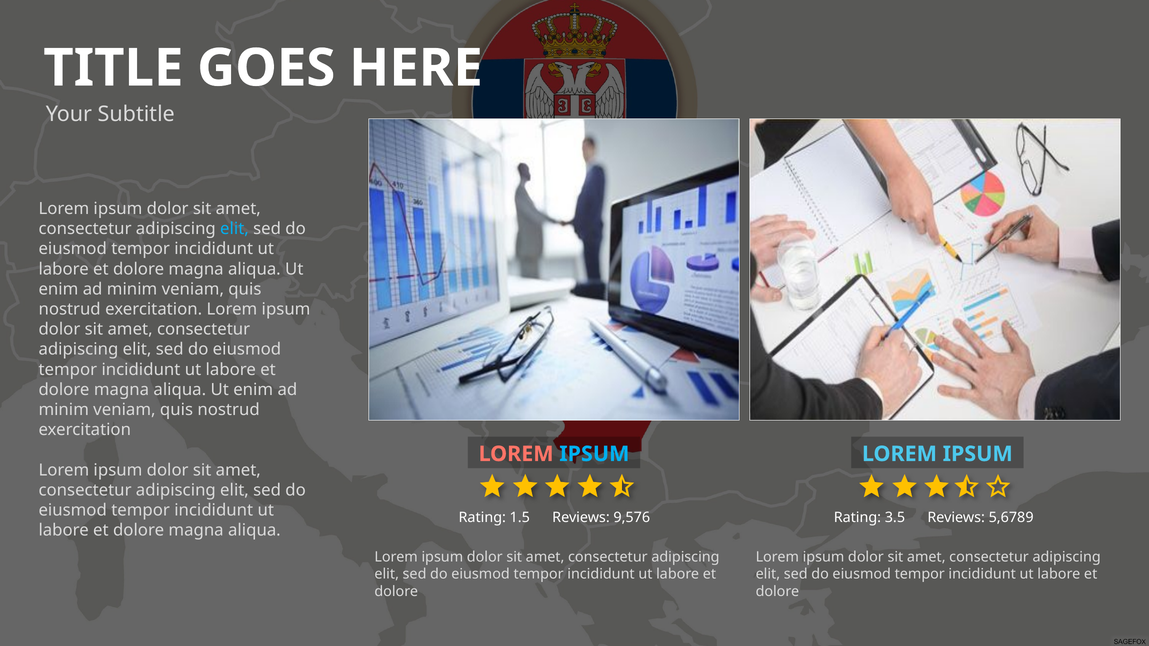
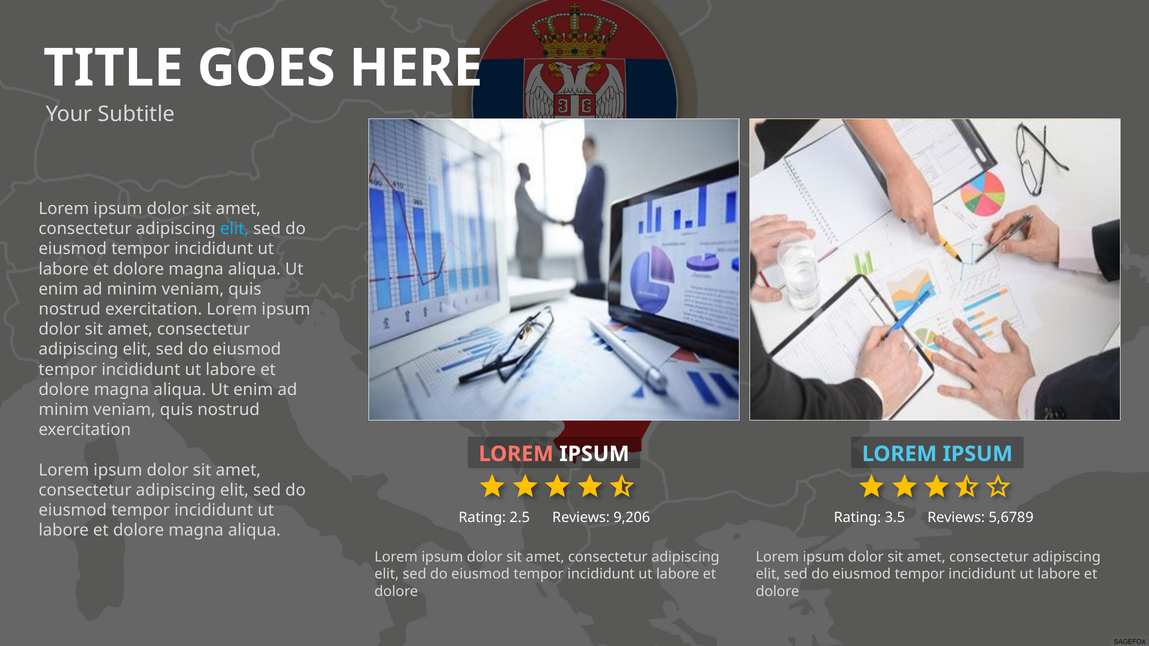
IPSUM colour: light blue -> white (594, 454)
1.5: 1.5 -> 2.5 (520, 518)
9,576: 9,576 -> 9,206 (632, 518)
